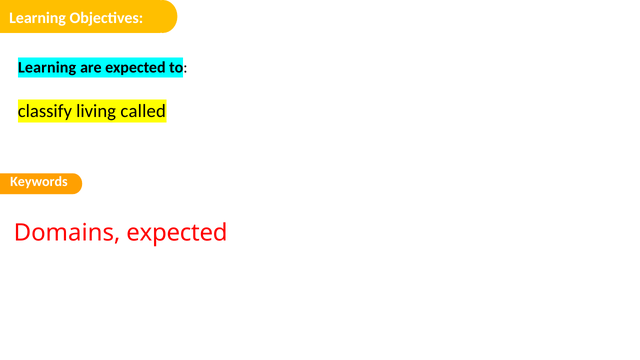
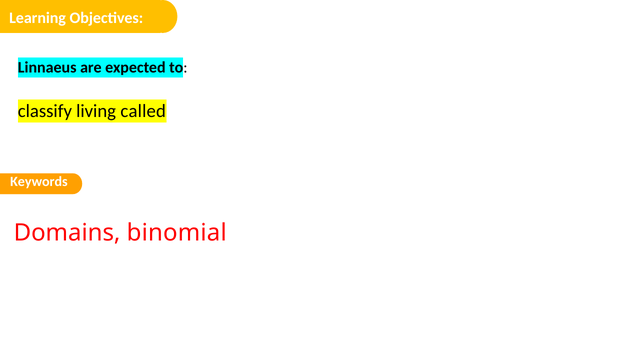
Learning: Learning -> Linnaeus (47, 68)
Domains expected: expected -> binomial (177, 233)
